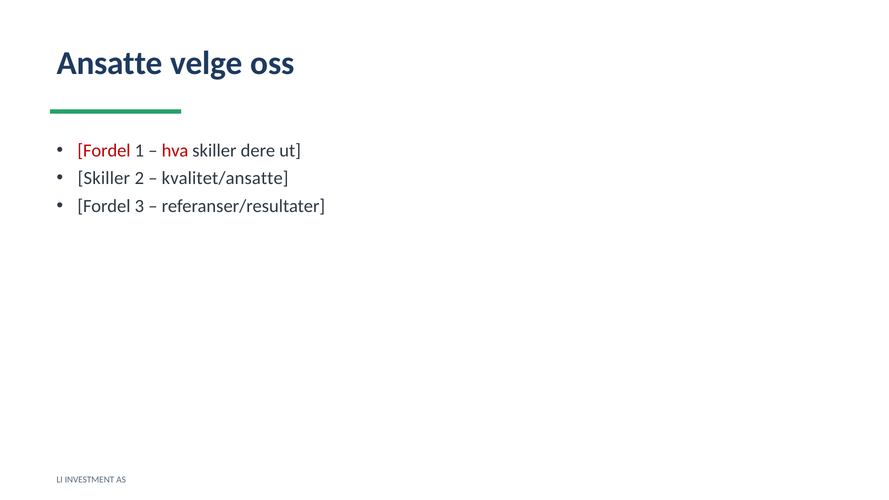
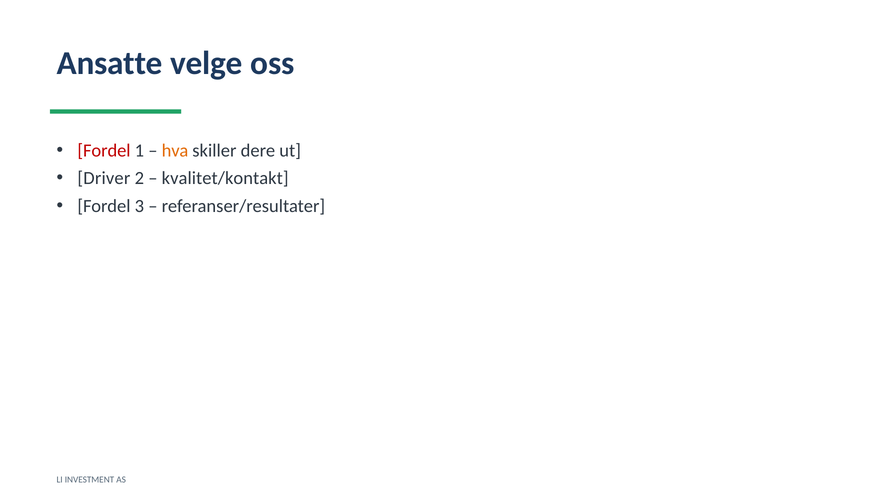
hva colour: red -> orange (175, 151)
Skiller: Skiller -> Driver (104, 178)
kvalitet/ansatte: kvalitet/ansatte -> kvalitet/kontakt (225, 178)
